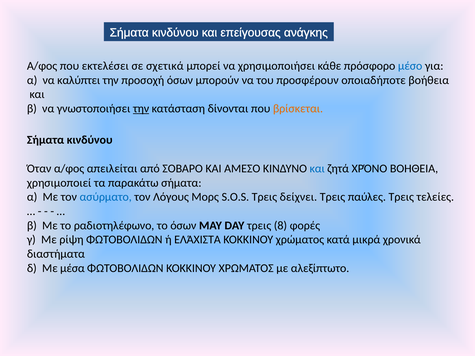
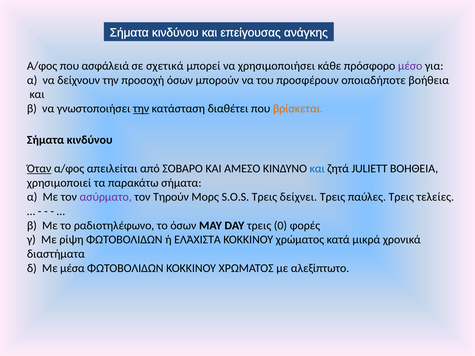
εκτελέσει: εκτελέσει -> ασφάλειά (105, 66)
μέσο colour: blue -> purple (410, 66)
καλύπτει: καλύπτει -> δείχνουν (79, 80)
δίνονται: δίνονται -> διαθέτει (228, 109)
Όταν underline: none -> present (39, 169)
ΧΡΌΝΟ: ΧΡΌΝΟ -> JULIETT (369, 169)
ασύρματο colour: blue -> purple (106, 197)
Λόγους: Λόγους -> Τηρούν (171, 197)
8: 8 -> 0 (280, 226)
